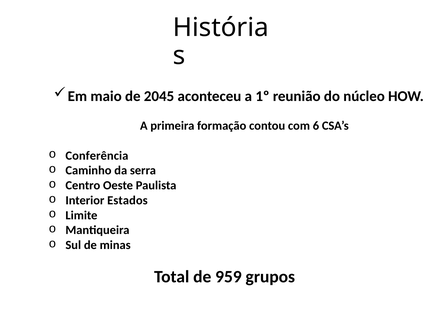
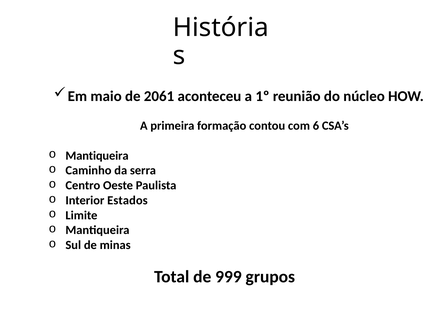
2045: 2045 -> 2061 (159, 96)
Conferência: Conferência -> Mantiqueira (97, 156)
959: 959 -> 999 (228, 277)
